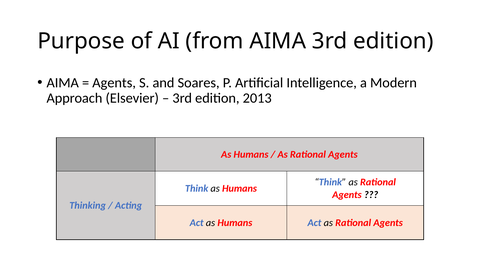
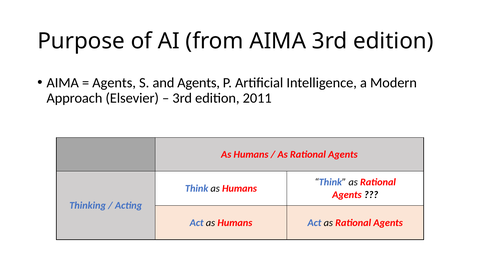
and Soares: Soares -> Agents (199, 83)
2013: 2013 -> 2011 (257, 98)
